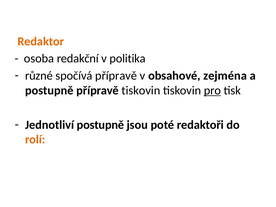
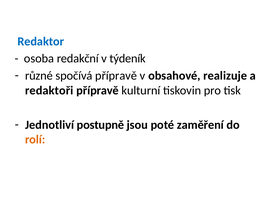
Redaktor colour: orange -> blue (41, 41)
politika: politika -> týdeník (128, 59)
zejména: zejména -> realizuje (225, 76)
postupně: postupně -> redaktoři (49, 90)
přípravě tiskovin: tiskovin -> kulturní (141, 90)
pro underline: present -> none (212, 90)
redaktoři: redaktoři -> zaměření (200, 125)
